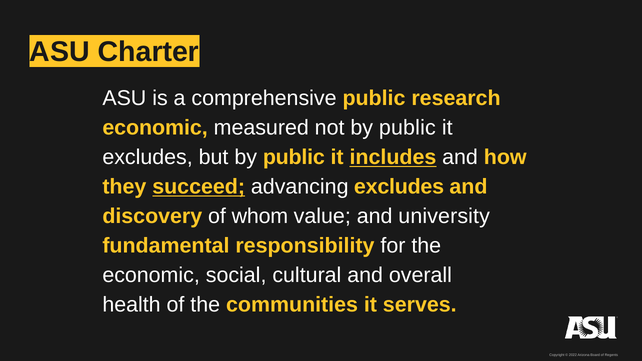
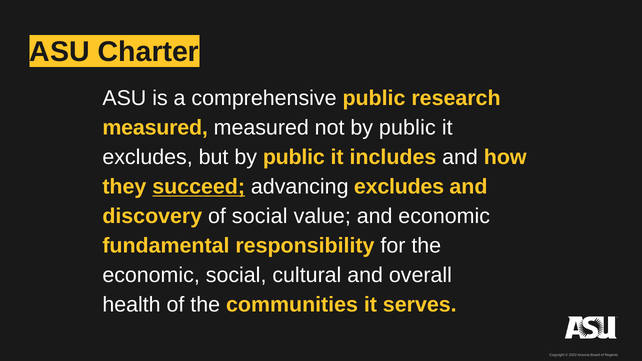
economic: economic -> measured (155, 128)
includes underline: present -> none (393, 157)
of whom: whom -> social (260, 216)
and university: university -> economic (444, 216)
